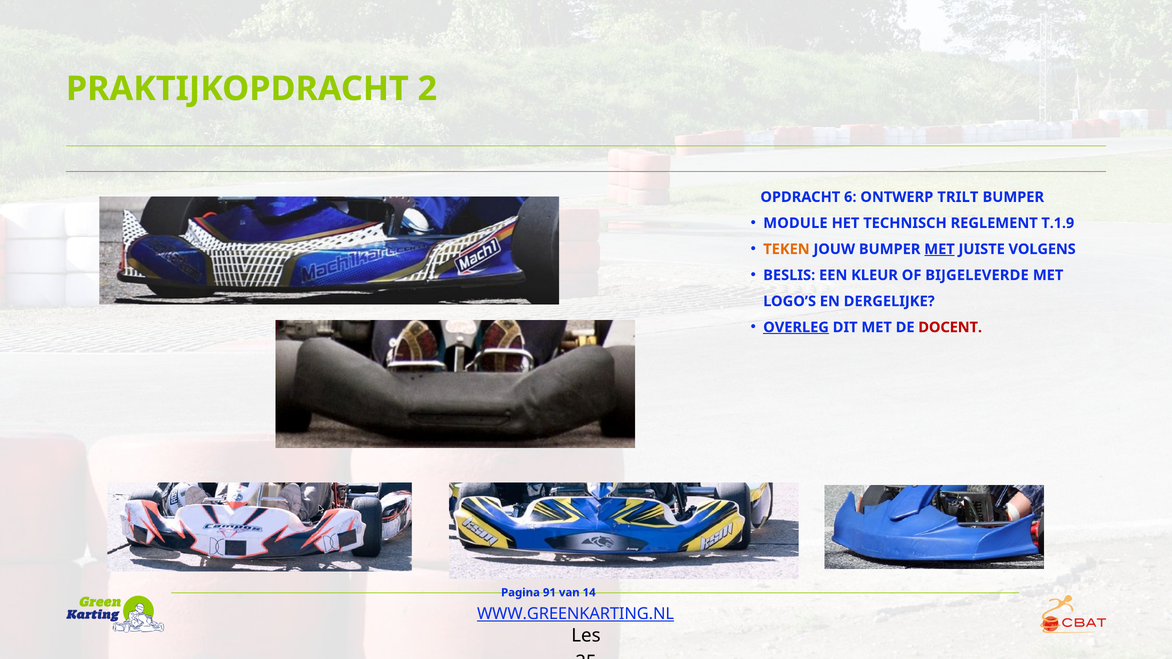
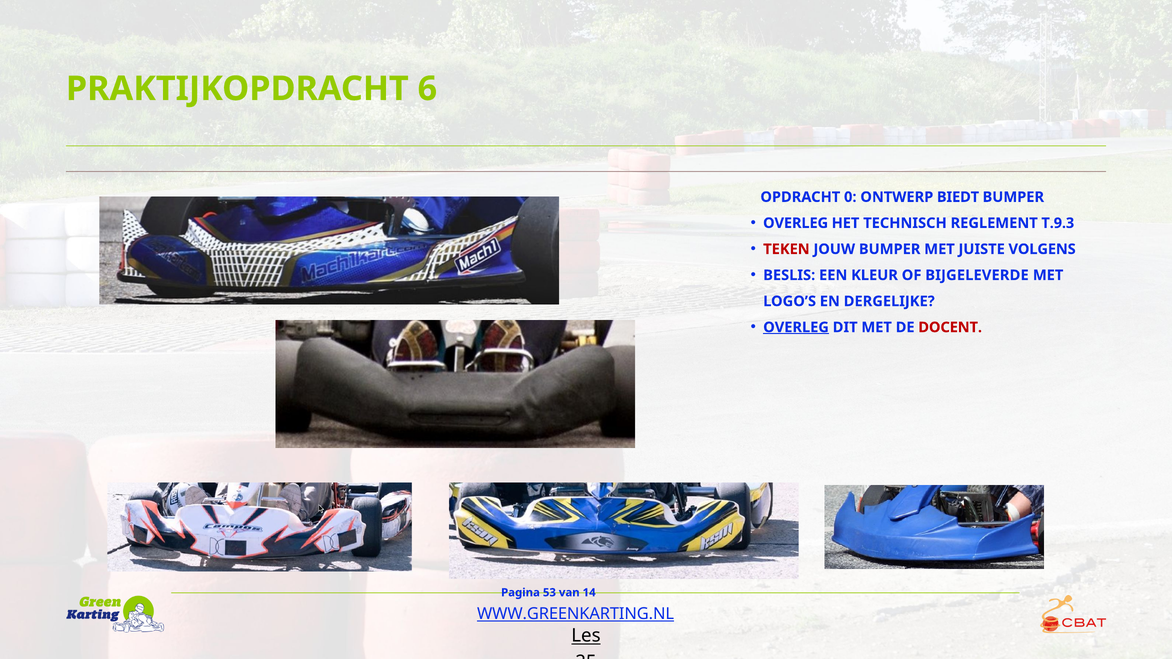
2: 2 -> 6 (427, 89)
6: 6 -> 0 (850, 197)
TRILT: TRILT -> BIEDT (958, 197)
MODULE: MODULE -> OVERLEG (796, 223)
T.1.9: T.1.9 -> T.9.3 (1058, 223)
TEKEN colour: orange -> red (786, 249)
MET underline: present -> none (939, 249)
91: 91 -> 53 (549, 593)
Les underline: none -> present (586, 636)
